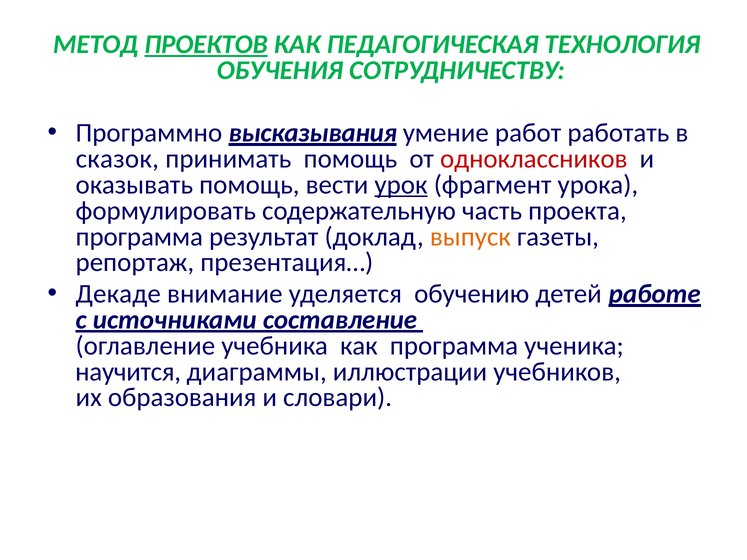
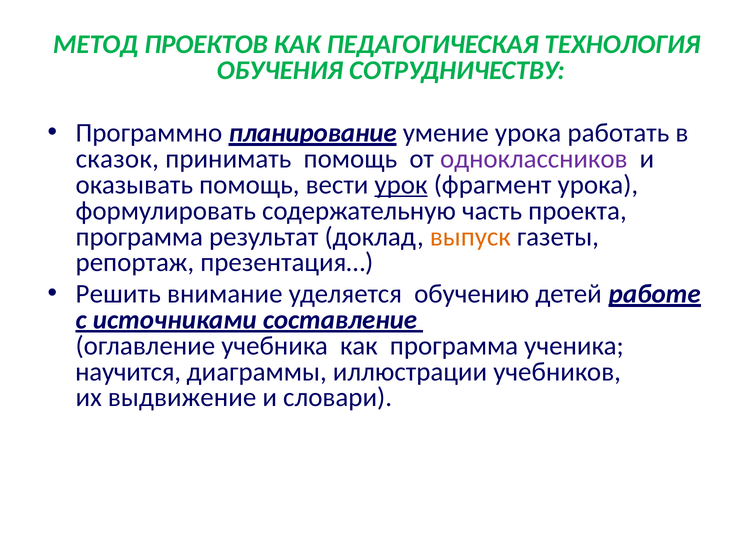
ПРОЕКТОВ underline: present -> none (206, 44)
высказывания: высказывания -> планирование (313, 133)
умение работ: работ -> урока (528, 133)
одноклассников colour: red -> purple (534, 159)
Декаде: Декаде -> Решить (118, 294)
образования: образования -> выдвижение (182, 398)
